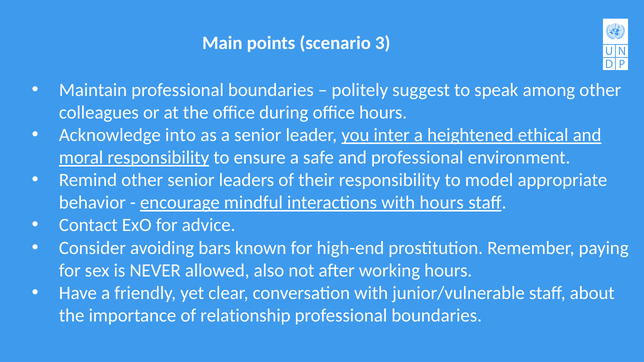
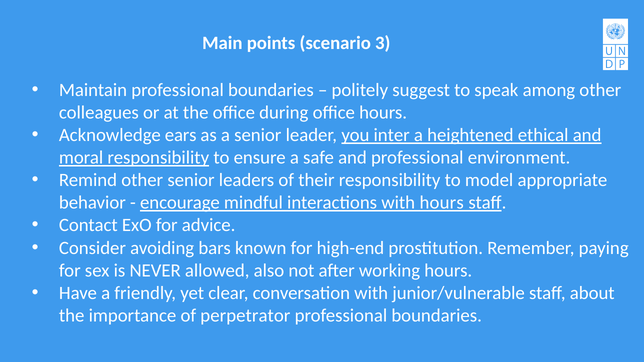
into: into -> ears (181, 135)
relationship: relationship -> perpetrator (245, 316)
